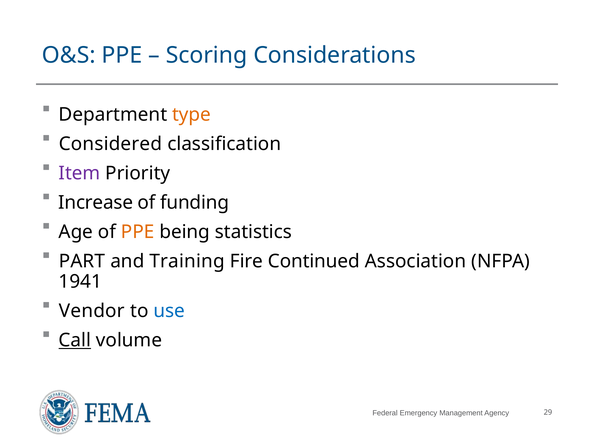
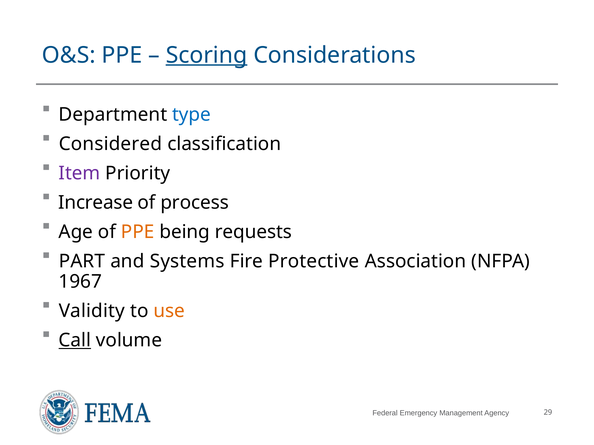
Scoring underline: none -> present (207, 55)
type colour: orange -> blue (192, 115)
funding: funding -> process (195, 203)
statistics: statistics -> requests (253, 232)
Training: Training -> Systems (187, 262)
Continued: Continued -> Protective (314, 262)
1941: 1941 -> 1967 (80, 282)
Vendor: Vendor -> Validity (92, 311)
use colour: blue -> orange (169, 311)
